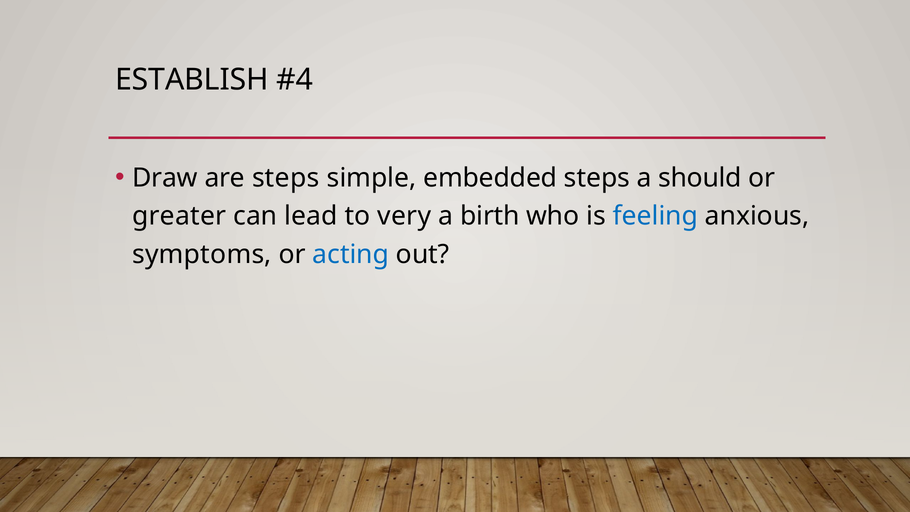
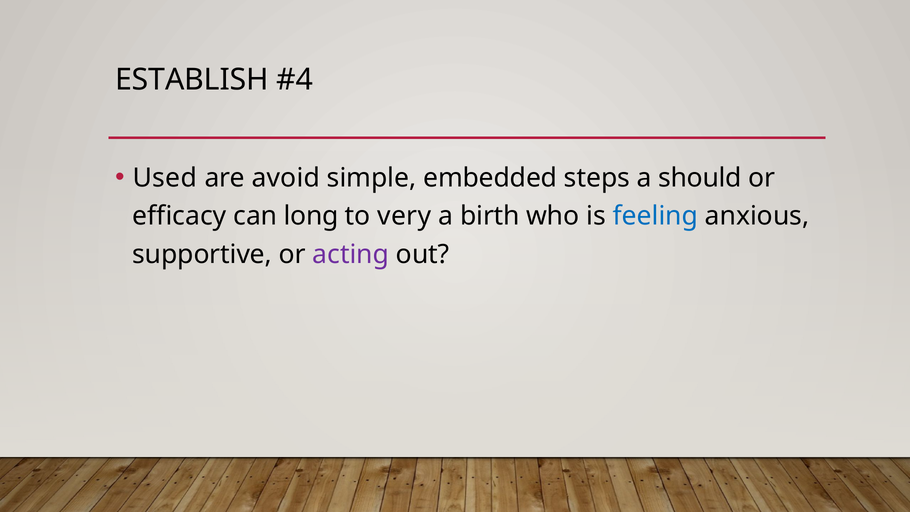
Draw: Draw -> Used (165, 178)
are steps: steps -> avoid (286, 178)
greater: greater -> efficacy (179, 216)
lead: lead -> long (311, 216)
symptoms: symptoms -> supportive (202, 254)
acting colour: blue -> purple (351, 254)
